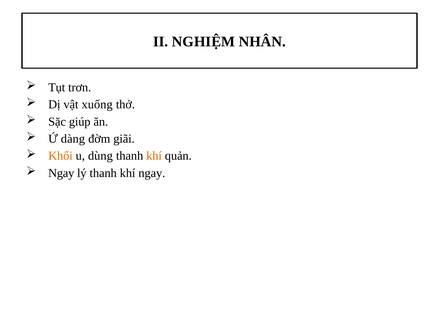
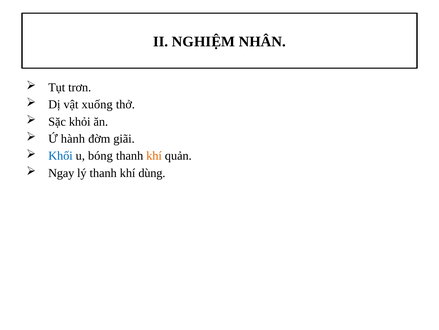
giúp: giúp -> khỏi (80, 121)
dàng: dàng -> hành (73, 138)
Khối colour: orange -> blue (60, 156)
dùng: dùng -> bóng (100, 156)
khí ngay: ngay -> dùng (152, 173)
